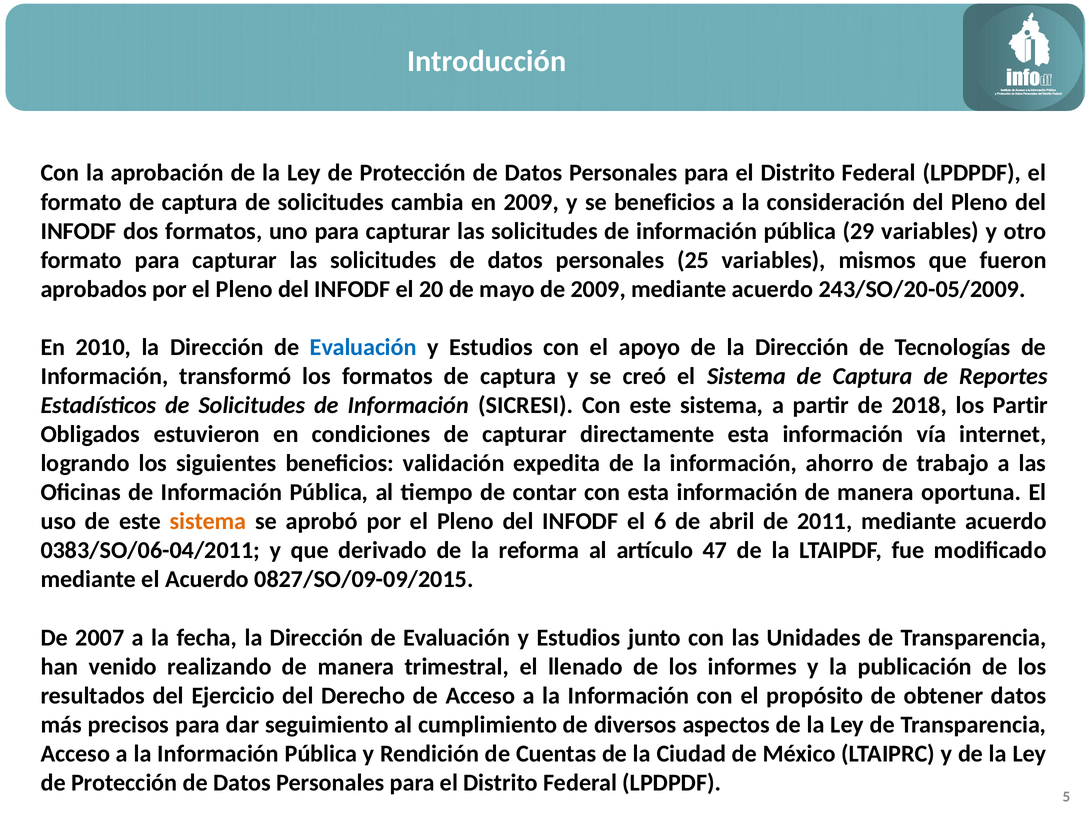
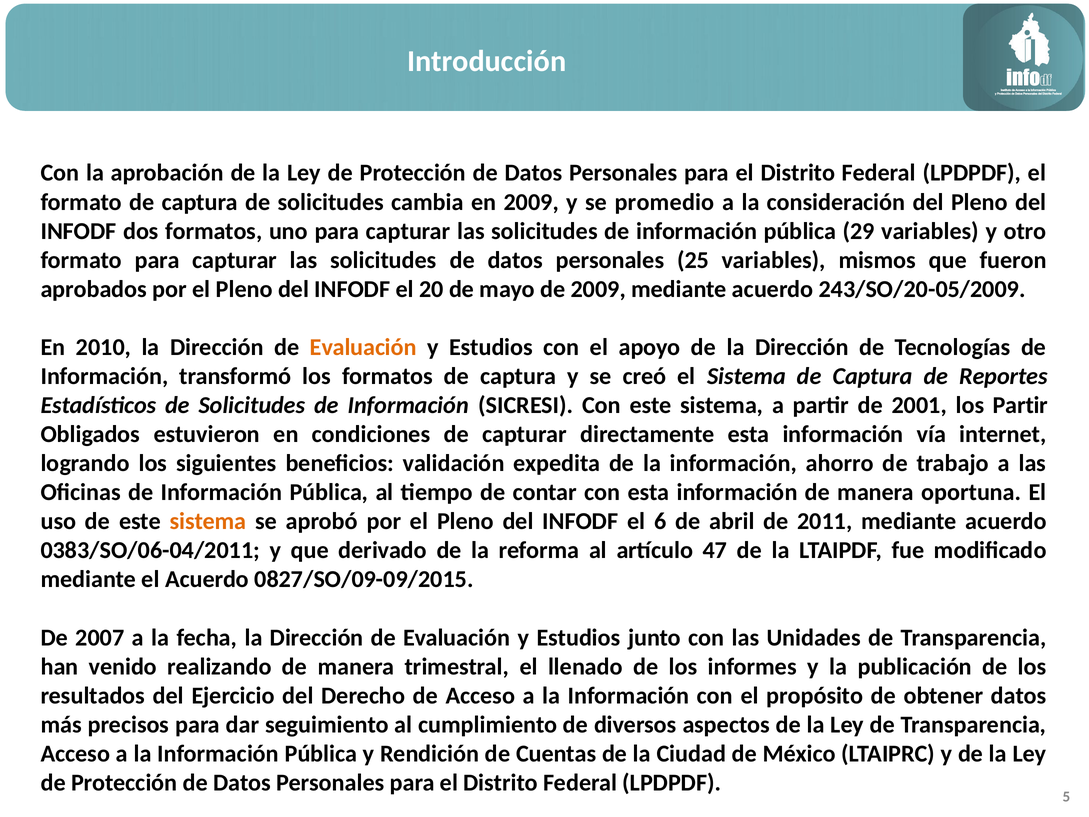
se beneficios: beneficios -> promedio (665, 202)
Evaluación colour: blue -> orange (363, 347)
2018: 2018 -> 2001 (919, 405)
